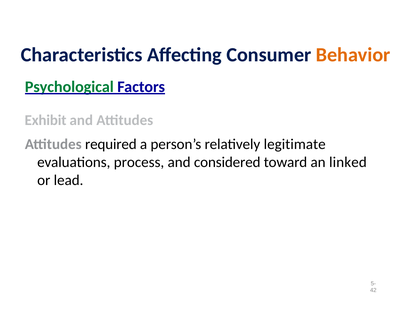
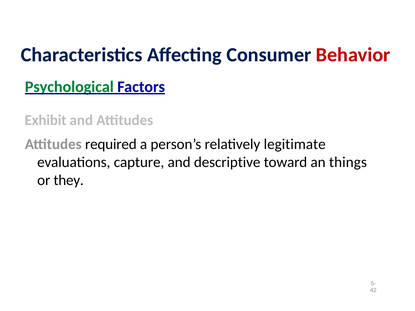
Behavior colour: orange -> red (353, 55)
process: process -> capture (139, 162)
considered: considered -> descriptive (227, 162)
linked: linked -> things (348, 162)
lead: lead -> they (69, 180)
